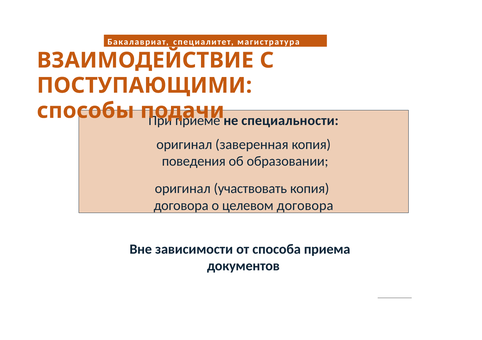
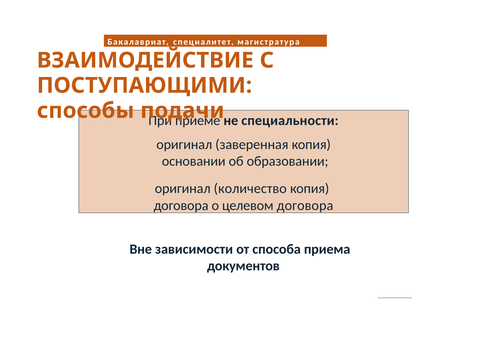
поведения: поведения -> основании (194, 161)
участвовать: участвовать -> количество (250, 189)
